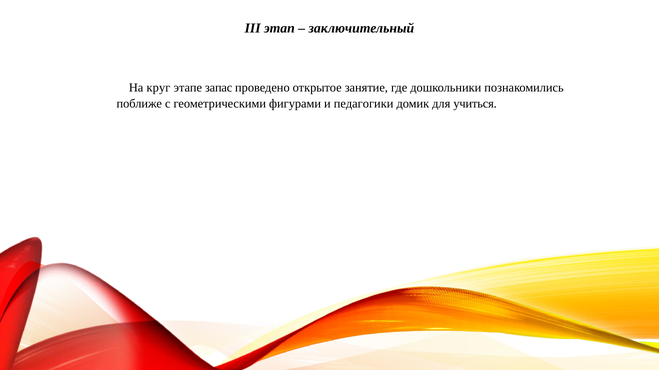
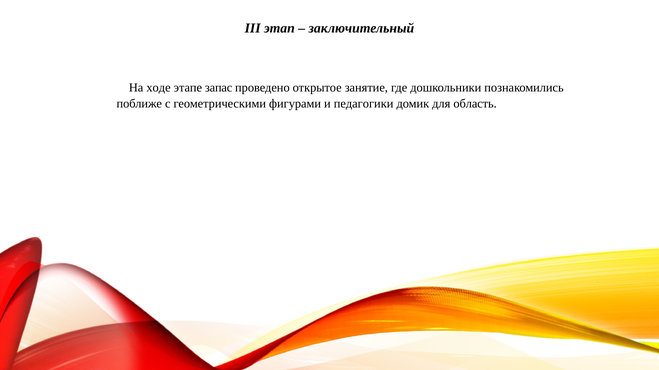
круг: круг -> ходе (159, 88)
учиться: учиться -> область (475, 104)
